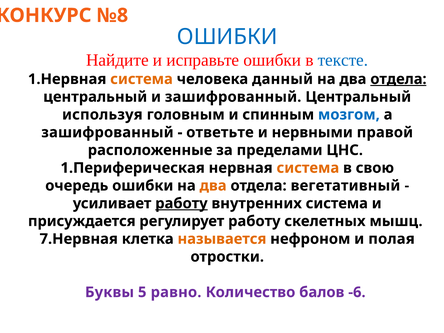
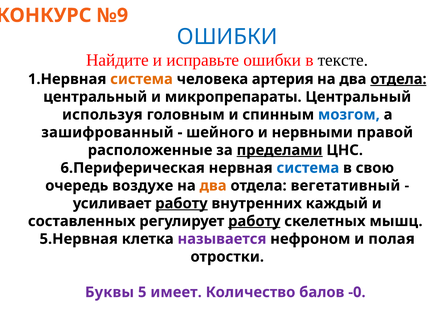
№8: №8 -> №9 (112, 15)
тексте colour: blue -> black (343, 60)
данный: данный -> артерия (283, 79)
и зашифрованный: зашифрованный -> микропрепараты (233, 97)
ответьте: ответьте -> шейного (220, 132)
пределами underline: none -> present (280, 150)
1.Периферическая: 1.Периферическая -> 6.Периферическая (133, 168)
система colour: orange -> blue (308, 168)
очередь ошибки: ошибки -> воздухе (143, 186)
внутренних система: система -> каждый (337, 203)
присуждается: присуждается -> составленных (82, 221)
работу underline: none -> present (254, 221)
7.Нервная: 7.Нервная -> 5.Нервная (79, 239)
называется colour: orange -> purple (222, 239)
равно: равно -> имеет (176, 292)
-6: -6 -> -0 (357, 292)
